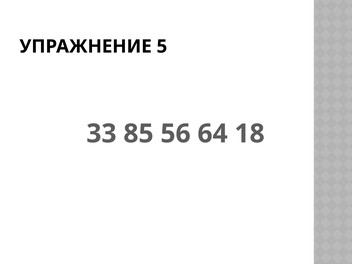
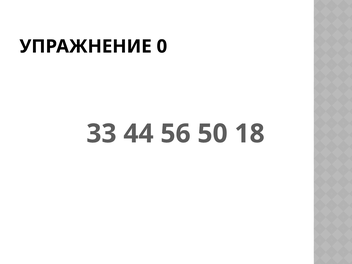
5: 5 -> 0 (162, 46)
85: 85 -> 44 (138, 134)
64: 64 -> 50 (213, 134)
